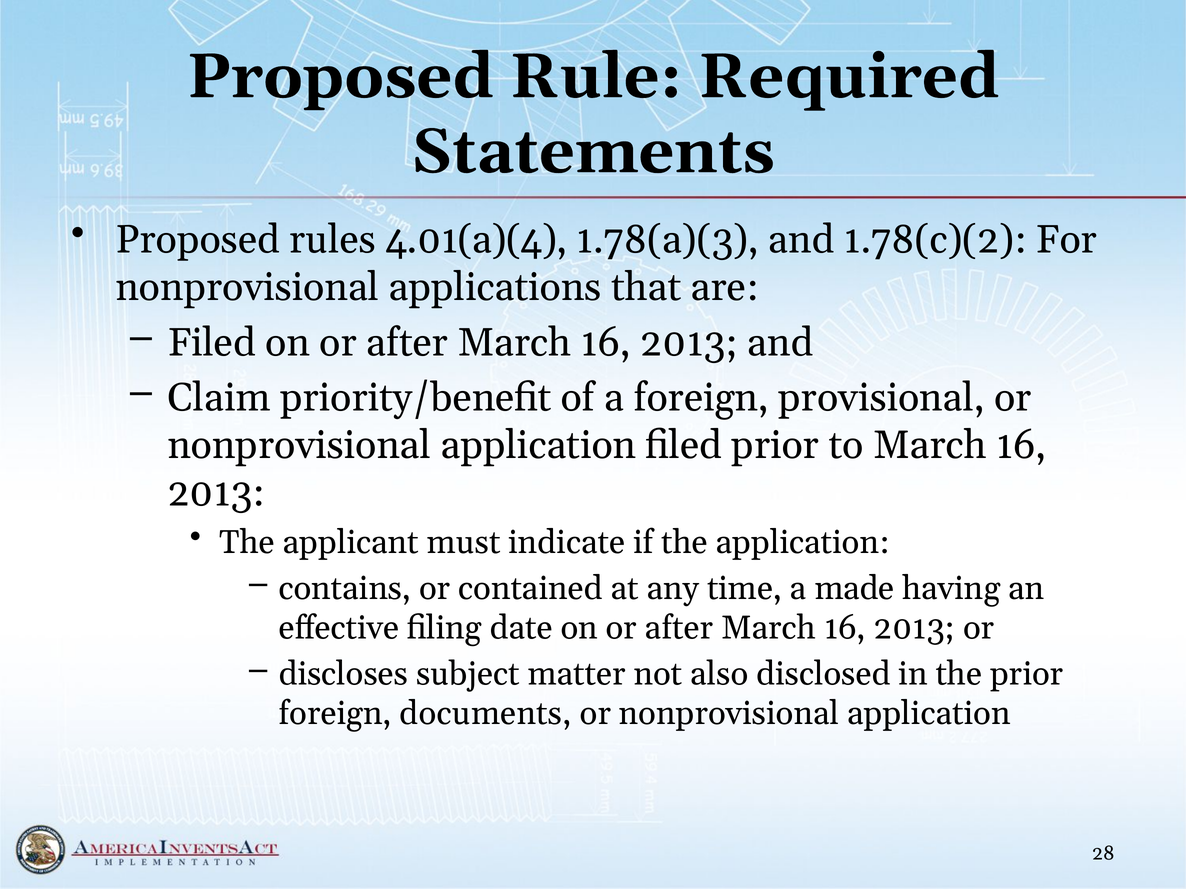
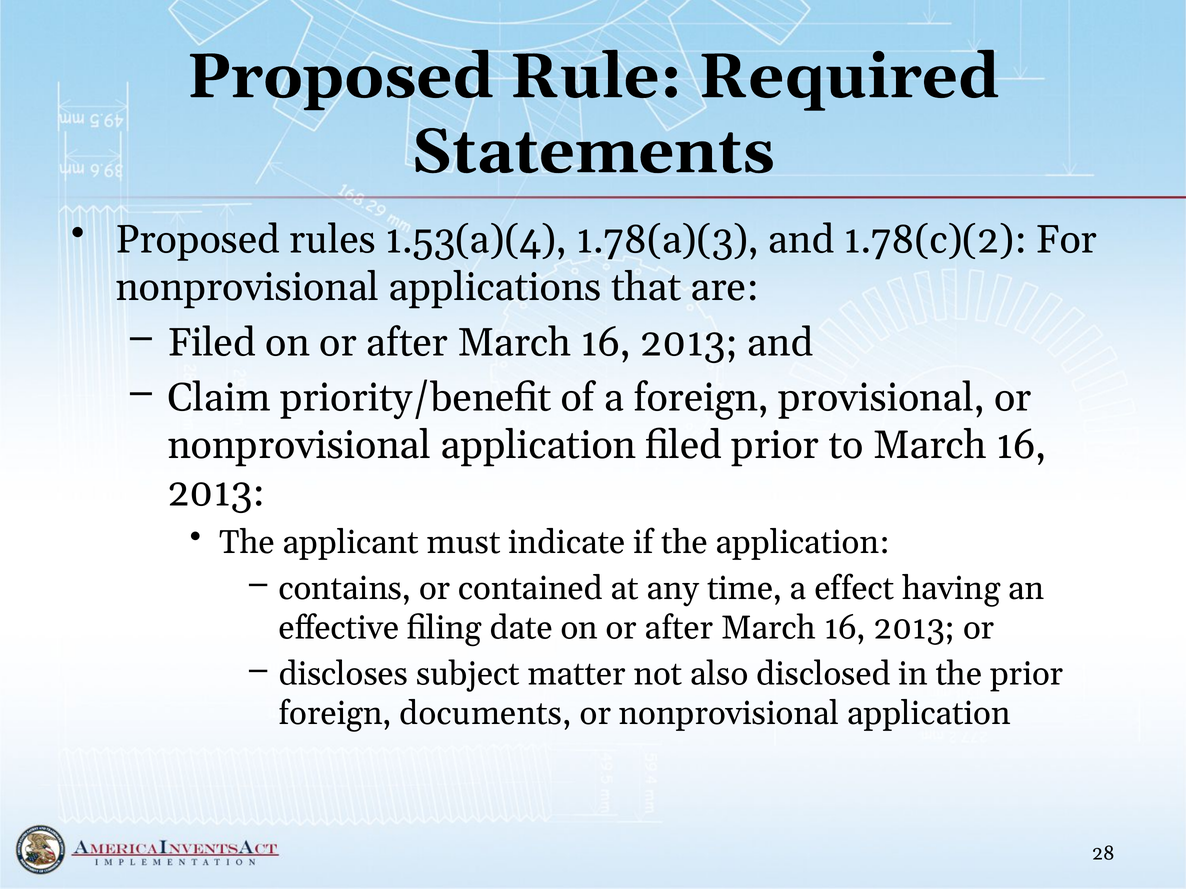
4.01(a)(4: 4.01(a)(4 -> 1.53(a)(4 (476, 240)
made: made -> effect (854, 589)
